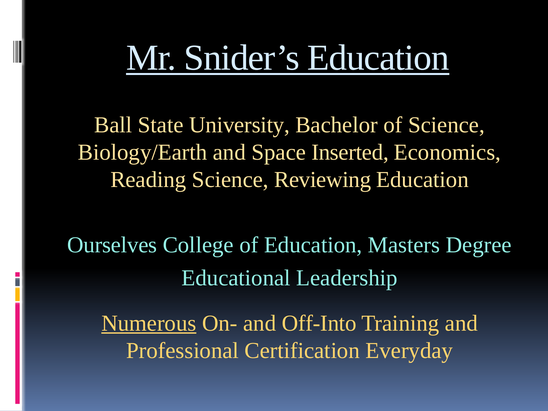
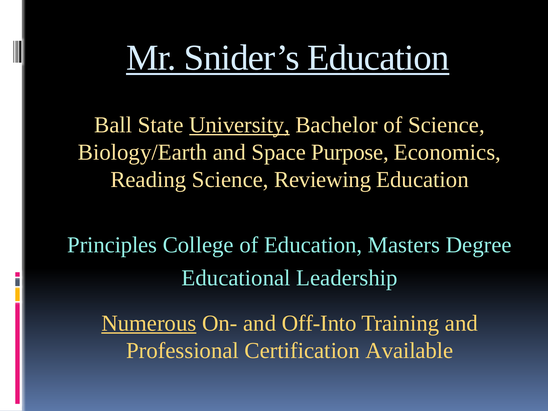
University underline: none -> present (240, 125)
Inserted: Inserted -> Purpose (350, 152)
Ourselves: Ourselves -> Principles (112, 245)
Everyday: Everyday -> Available (409, 351)
